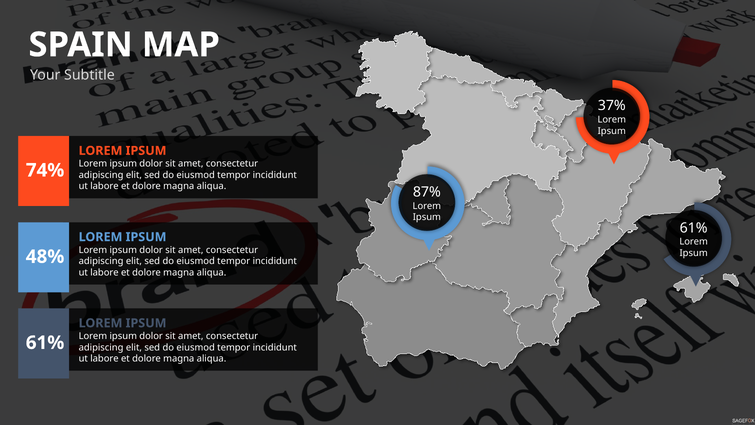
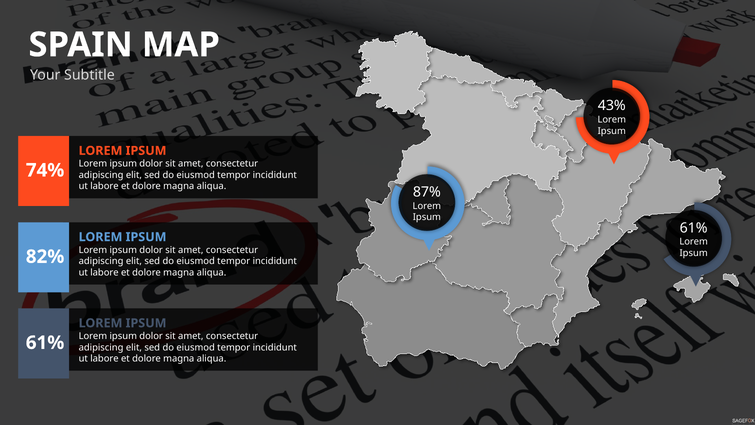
37%: 37% -> 43% (612, 106)
48%: 48% -> 82% (45, 256)
